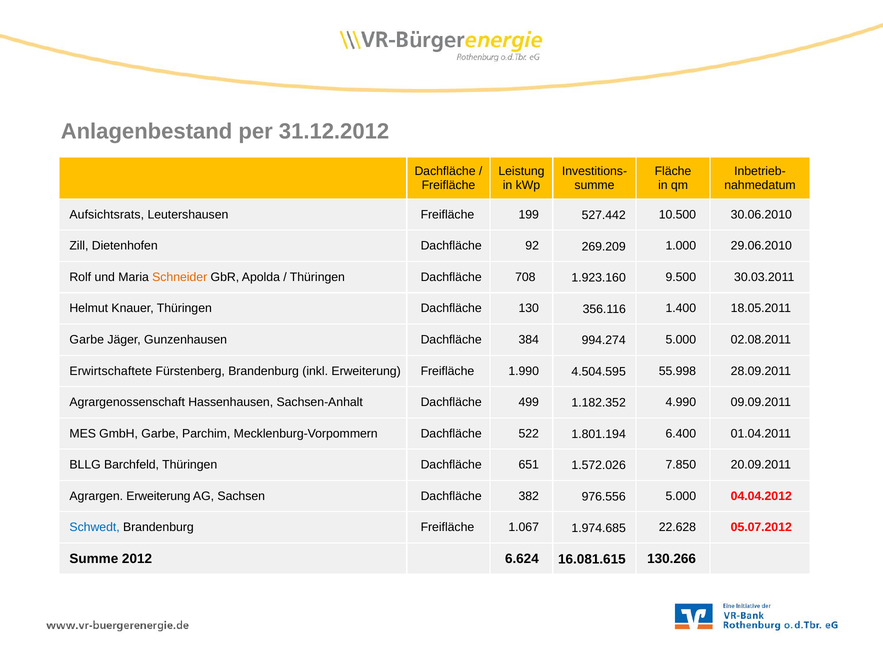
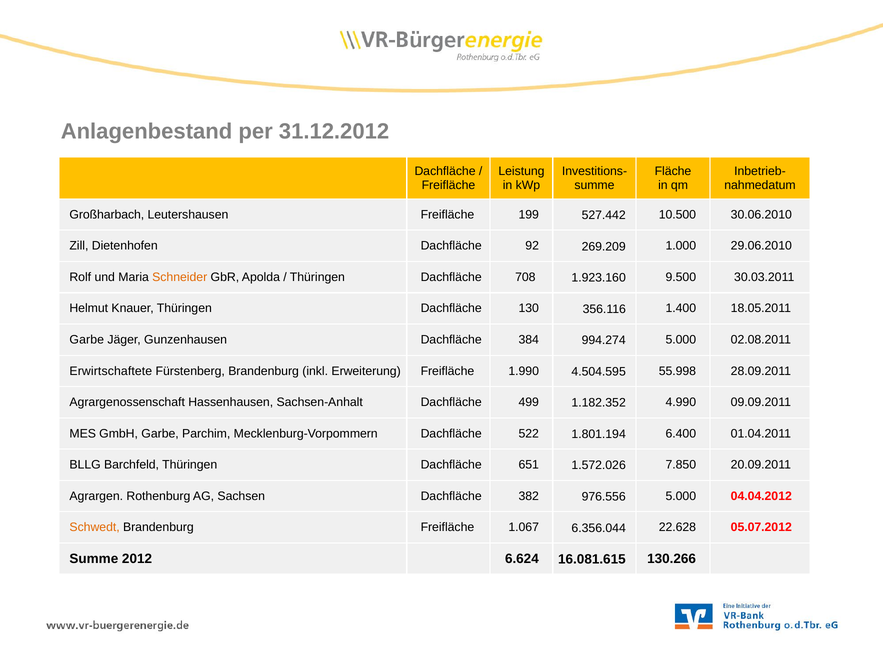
Aufsichtsrats: Aufsichtsrats -> Großharbach (107, 215)
Agrargen Erweiterung: Erweiterung -> Rothenburg (158, 496)
Schwedt colour: blue -> orange (95, 528)
1.974.685: 1.974.685 -> 6.356.044 (599, 528)
